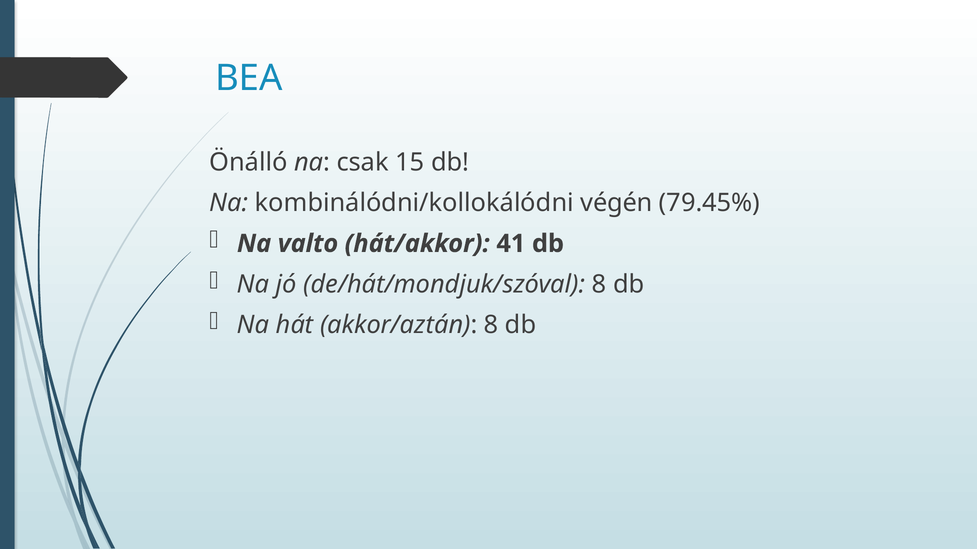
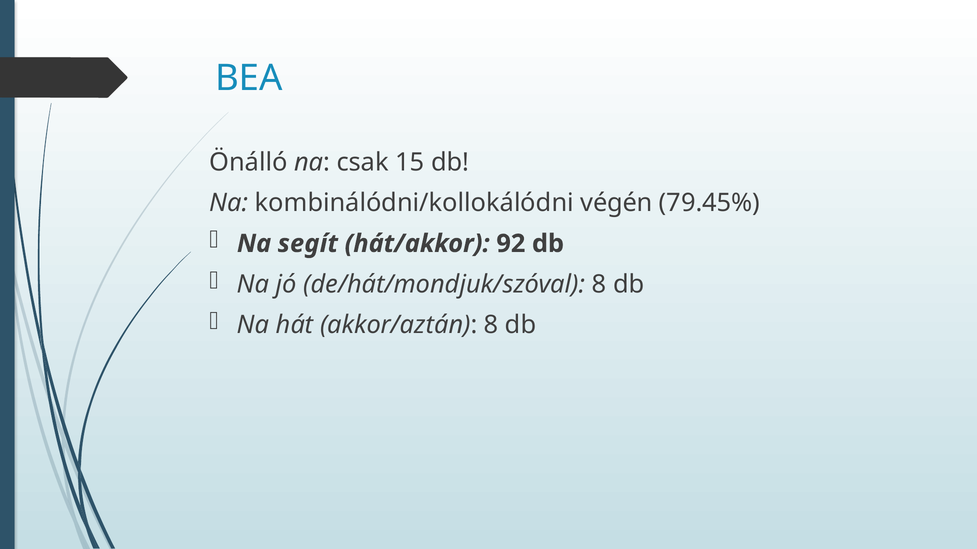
valto: valto -> segít (308, 244)
41: 41 -> 92 (511, 244)
